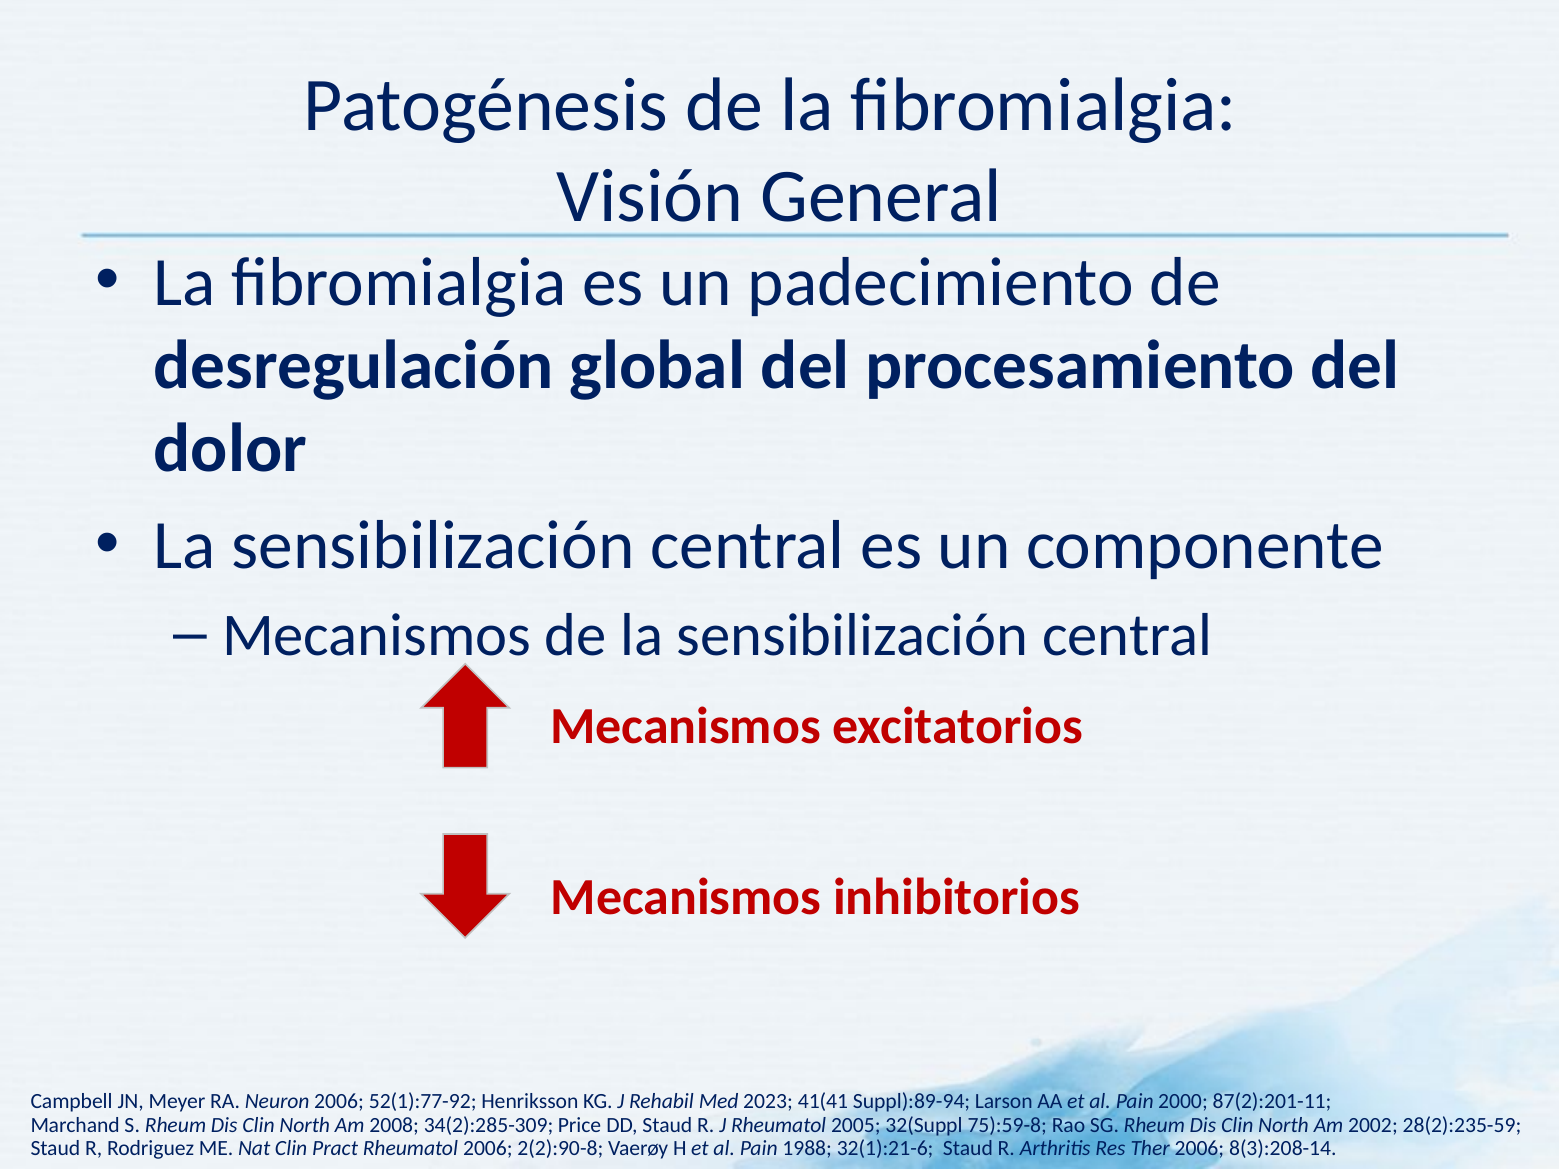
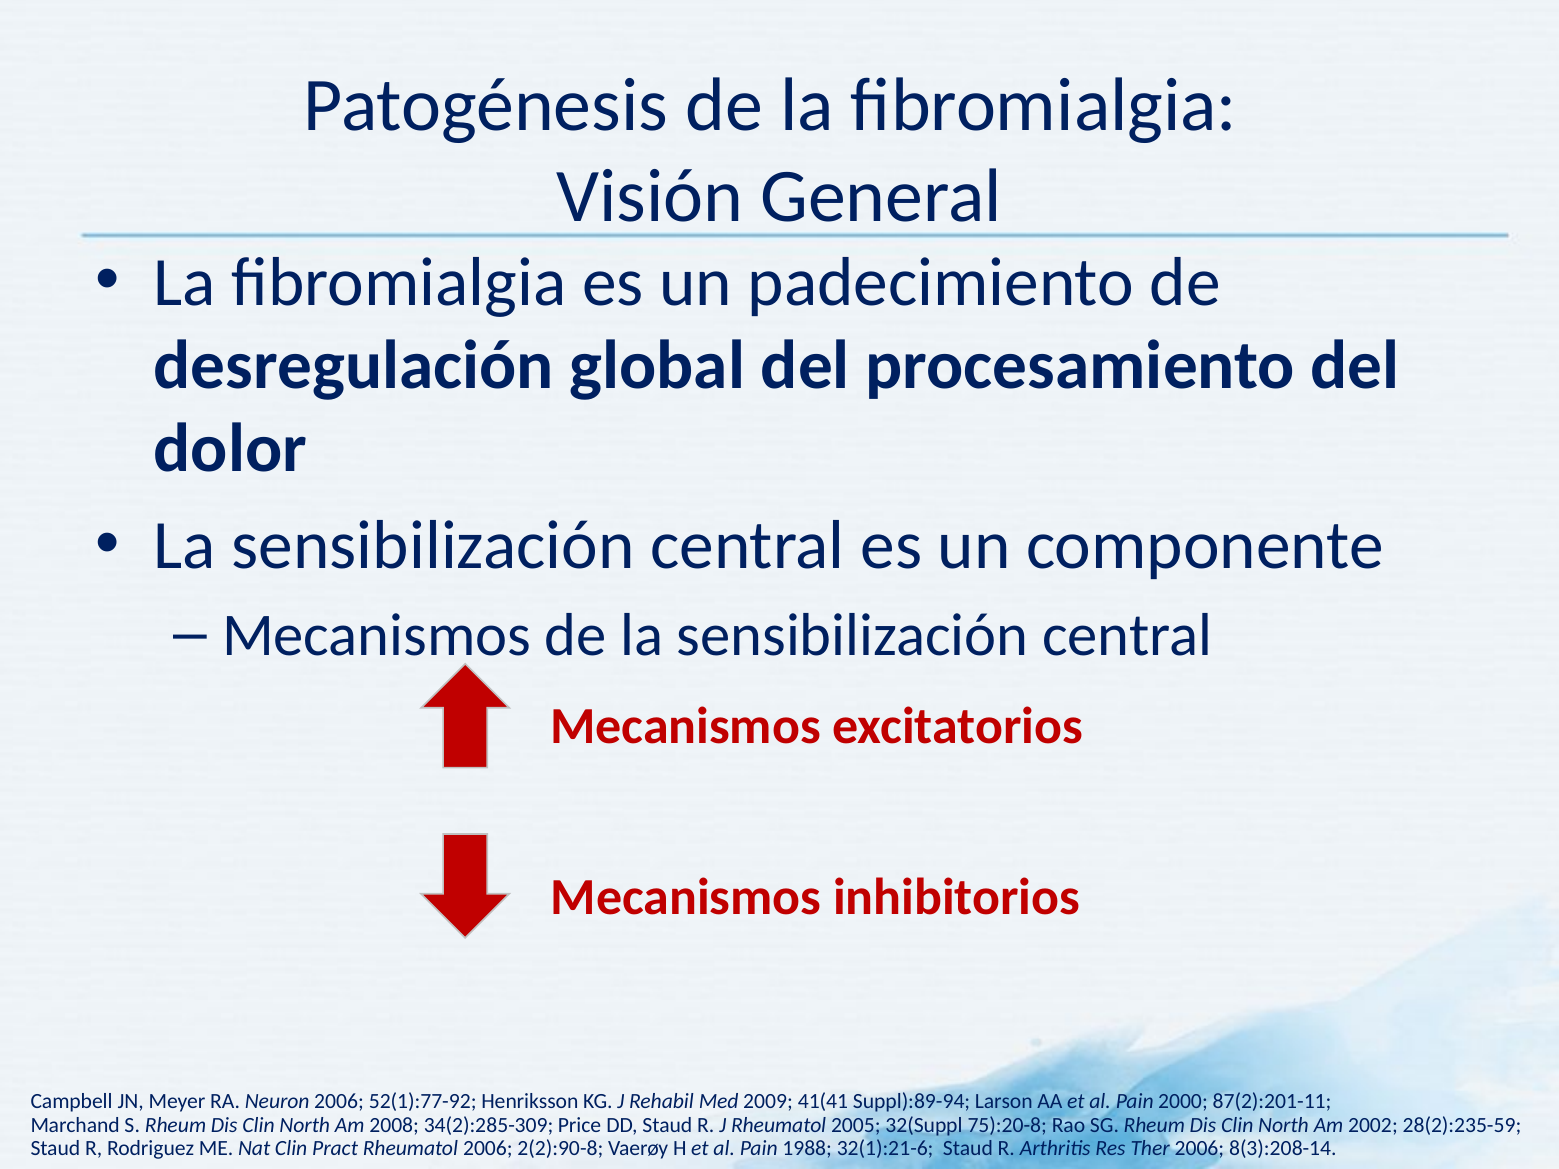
2023: 2023 -> 2009 (768, 1102)
75):59-8: 75):59-8 -> 75):20-8 (1007, 1125)
